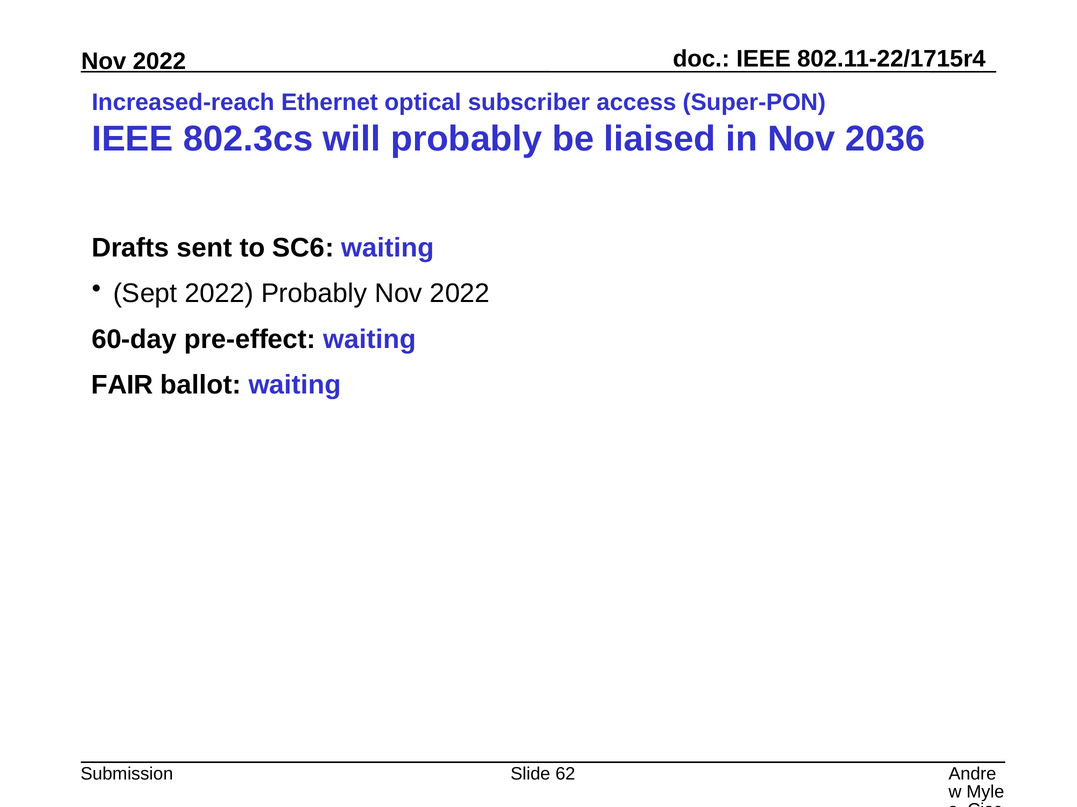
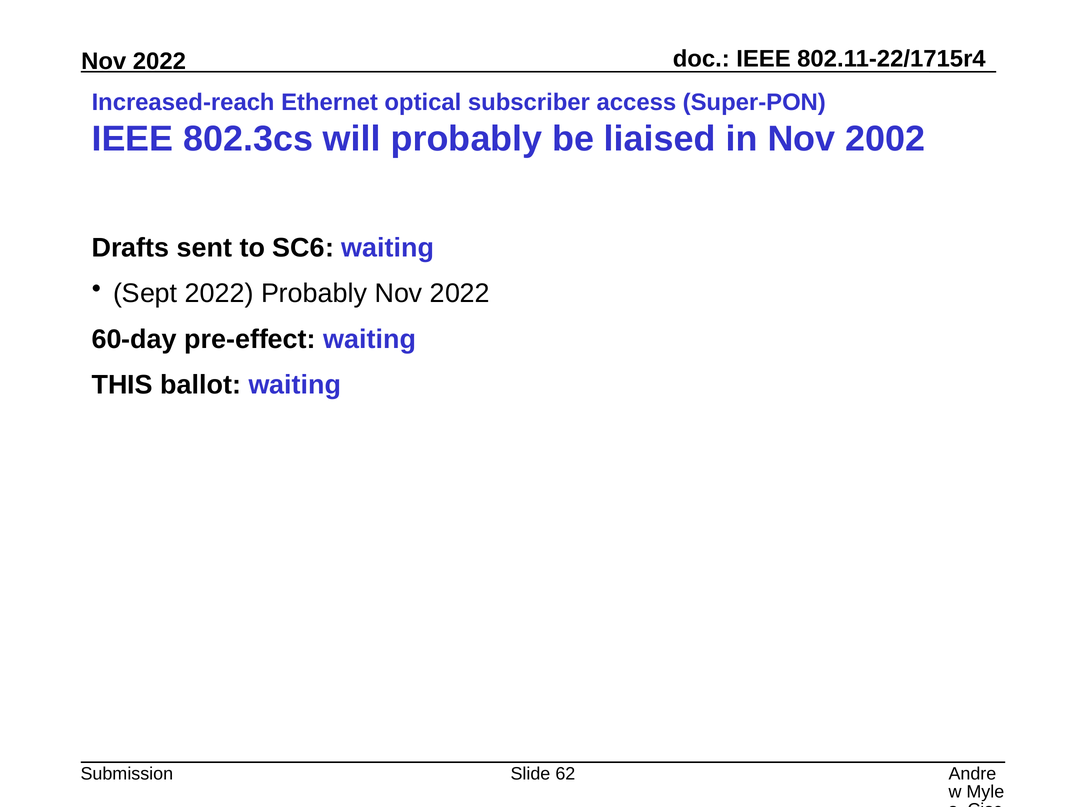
2036: 2036 -> 2002 (885, 139)
FAIR: FAIR -> THIS (122, 385)
